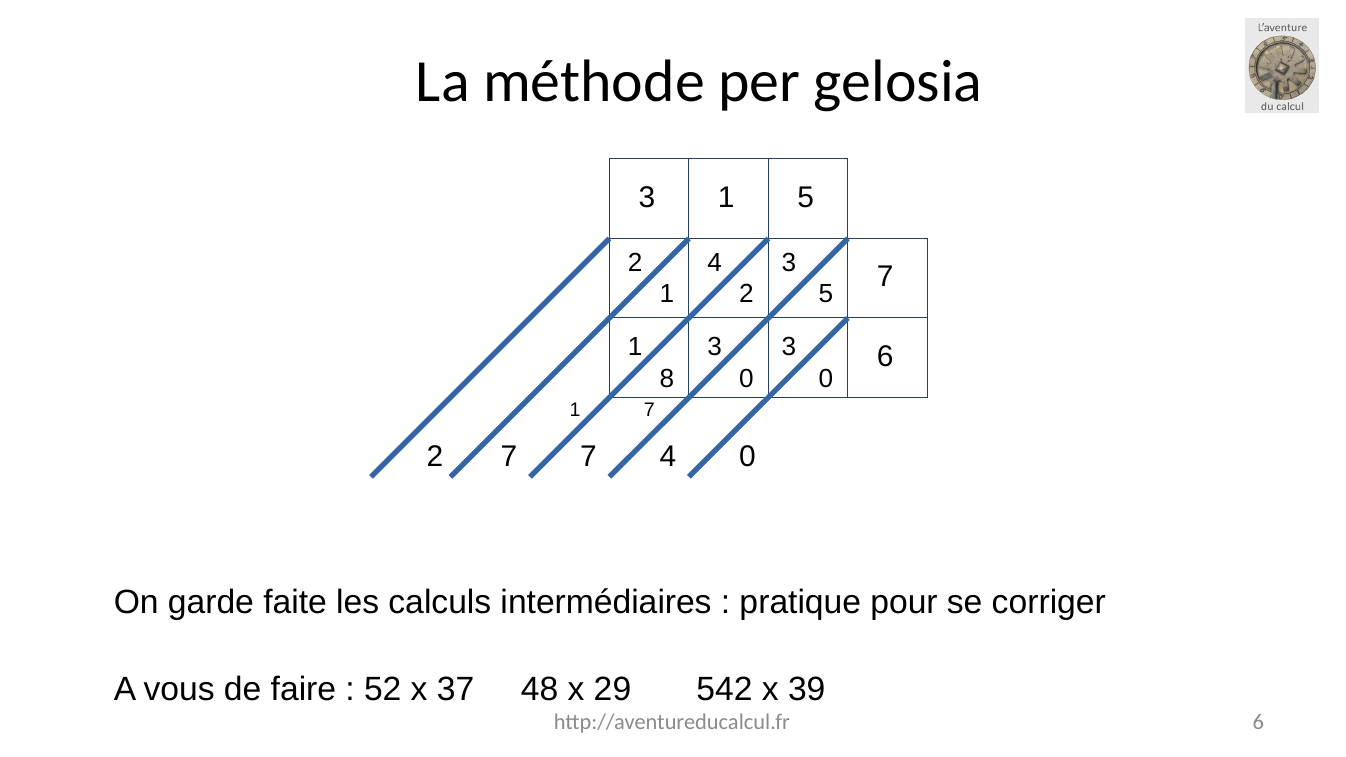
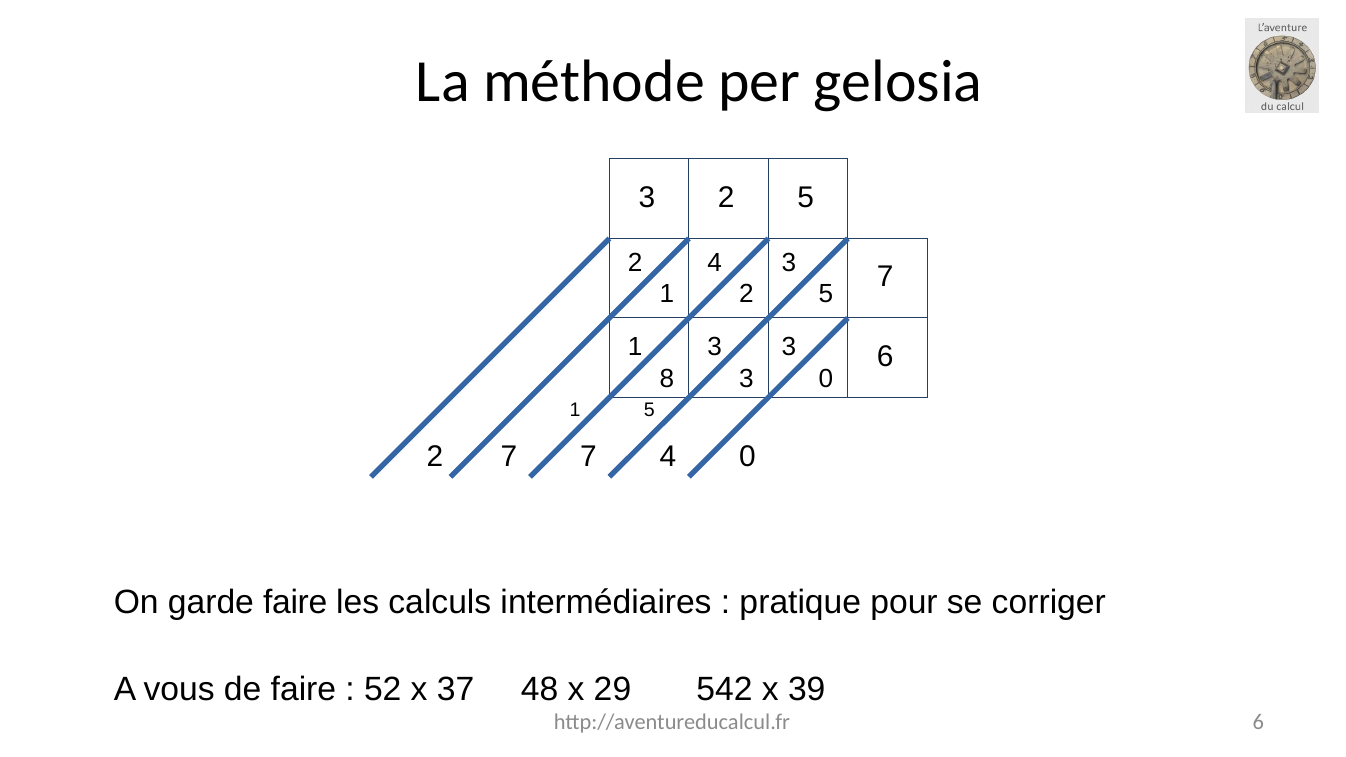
1: 1 -> 2 (726, 197)
8 0: 0 -> 3 (746, 379)
1 7: 7 -> 5 (649, 411)
garde faite: faite -> faire (295, 602)
